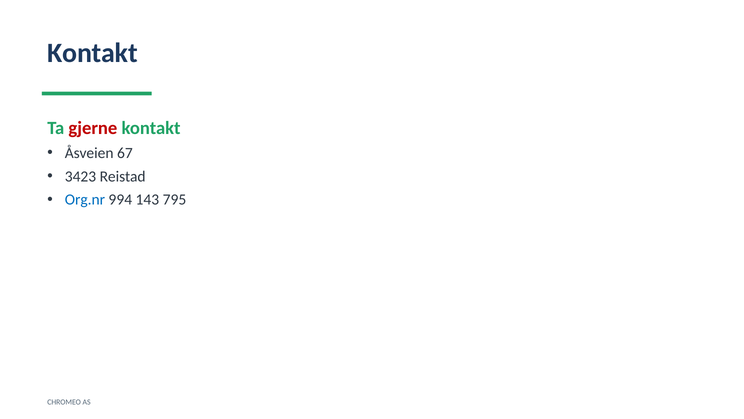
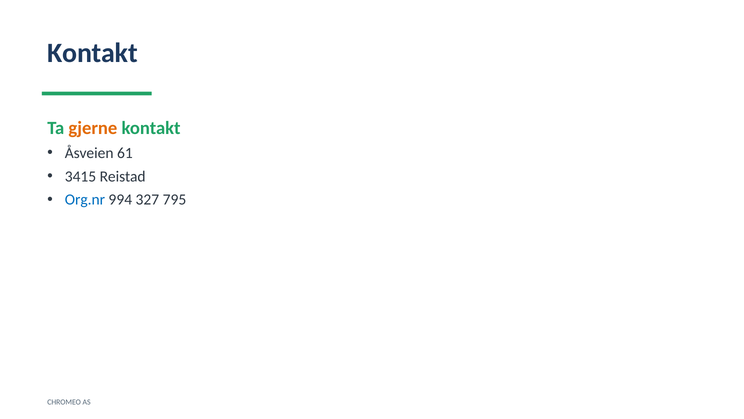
gjerne colour: red -> orange (93, 128)
67: 67 -> 61 (125, 153)
3423: 3423 -> 3415 (80, 176)
143: 143 -> 327 (147, 200)
